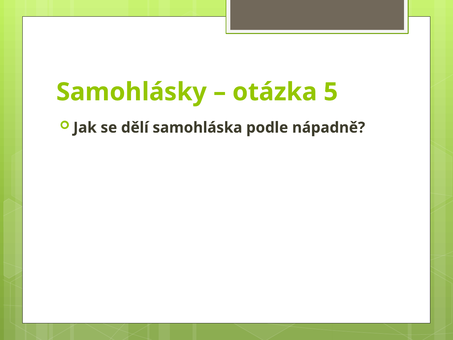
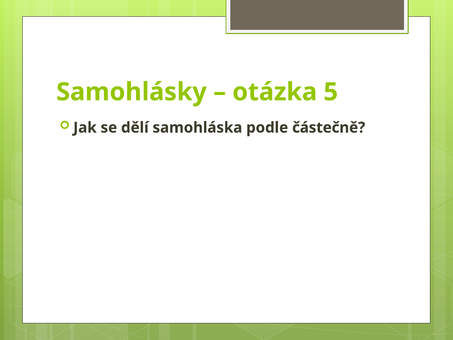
nápadně: nápadně -> částečně (329, 128)
